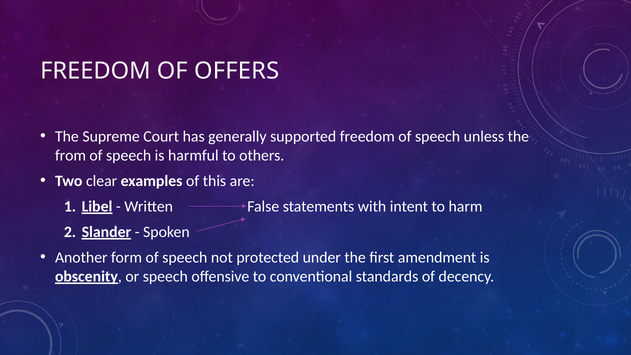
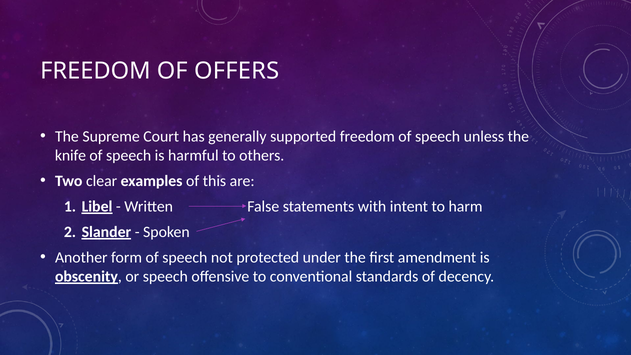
from: from -> knife (71, 155)
